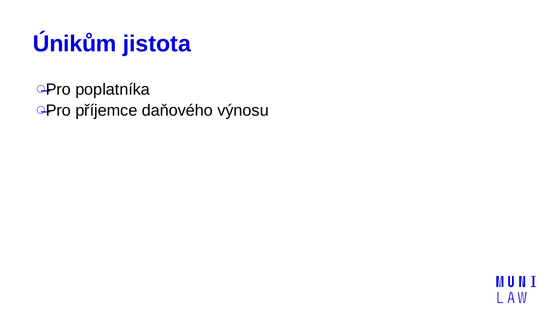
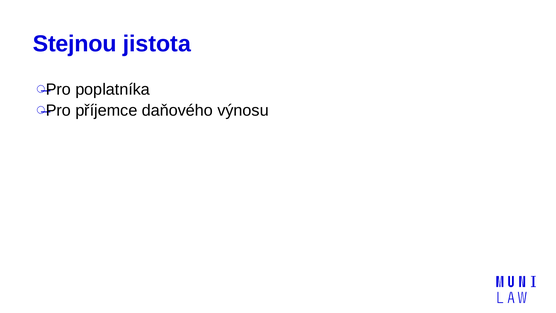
Únikům: Únikům -> Stejnou (75, 44)
